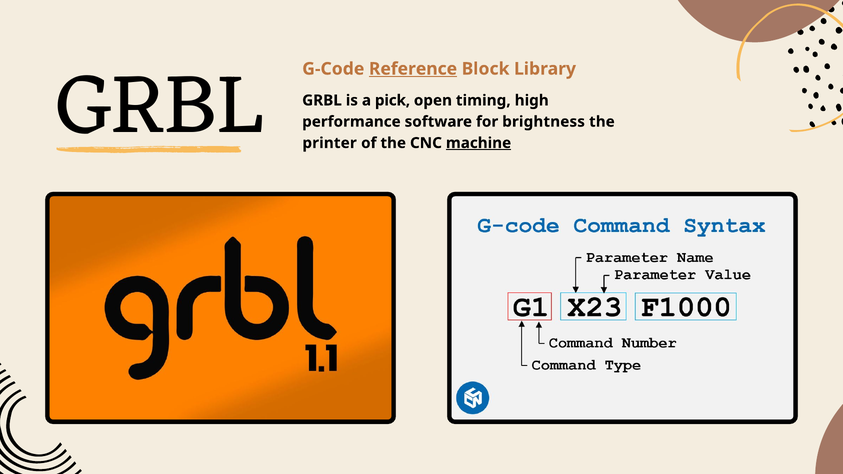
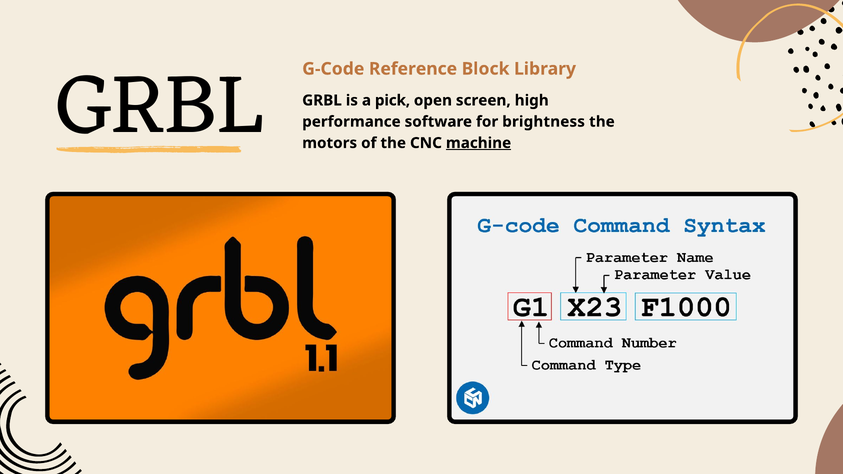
Reference underline: present -> none (413, 69)
timing: timing -> screen (483, 100)
printer: printer -> motors (330, 143)
